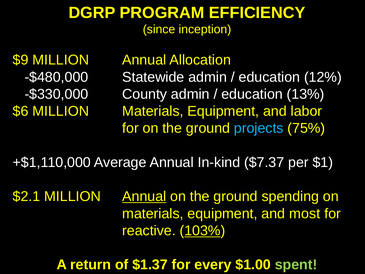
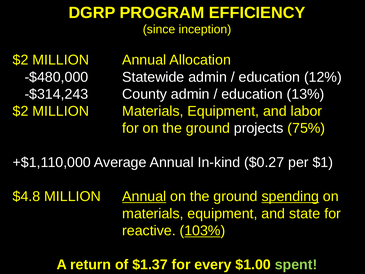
$9: $9 -> $2 (21, 60)
-$330,000: -$330,000 -> -$314,243 (56, 94)
$6: $6 -> $2 (21, 111)
projects colour: light blue -> white (259, 128)
$7.37: $7.37 -> $0.27 (264, 162)
$2.1: $2.1 -> $4.8 (26, 196)
spending underline: none -> present (290, 196)
most: most -> state (305, 213)
